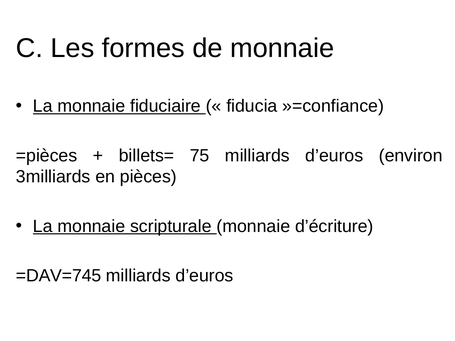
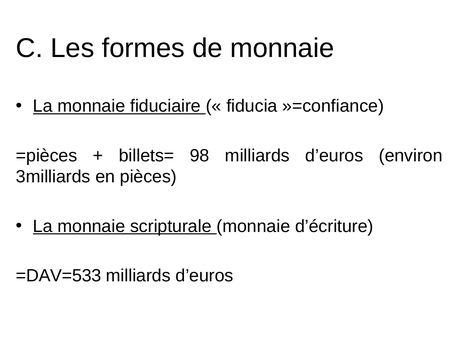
75: 75 -> 98 (200, 156)
=DAV=745: =DAV=745 -> =DAV=533 (59, 276)
